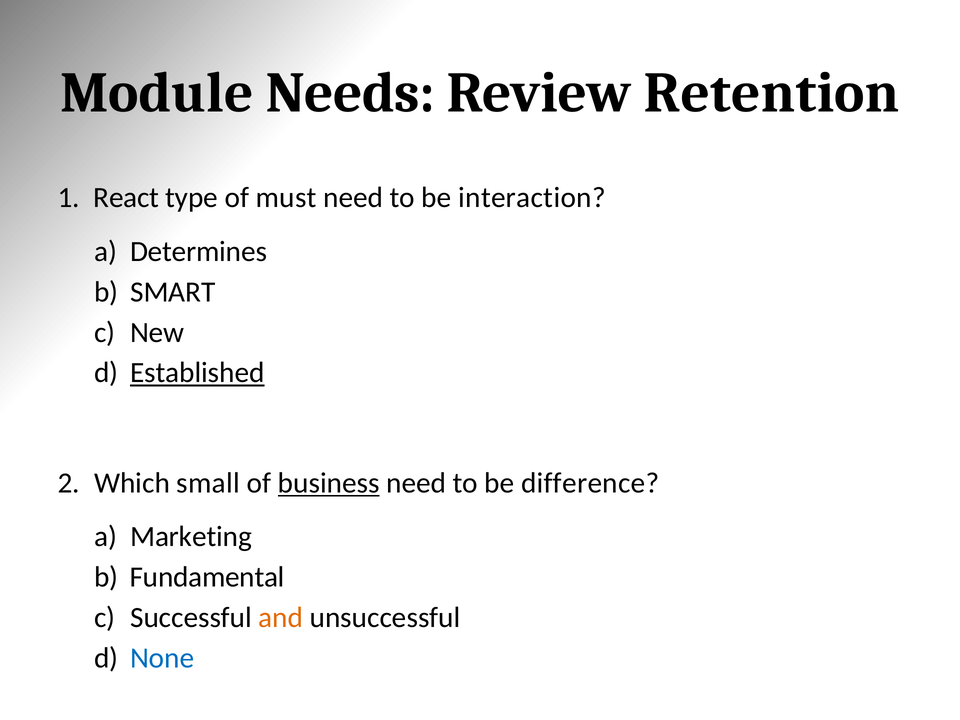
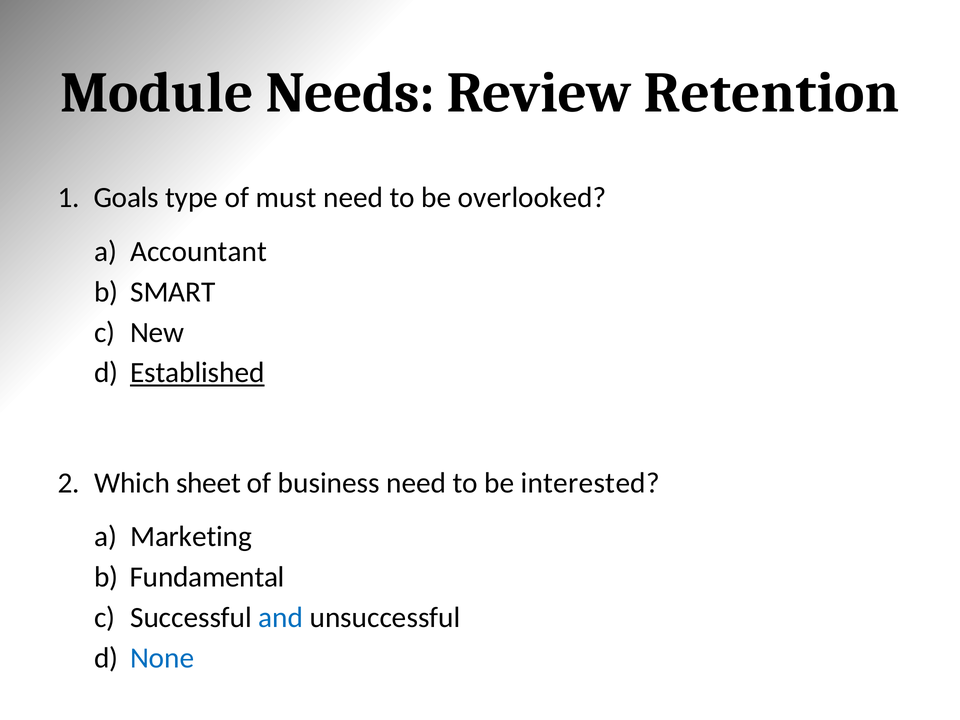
React: React -> Goals (126, 198)
interaction: interaction -> overlooked (532, 198)
Determines: Determines -> Accountant (198, 251)
small: small -> sheet (209, 483)
business underline: present -> none (329, 483)
difference: difference -> interested (590, 483)
and colour: orange -> blue (281, 618)
